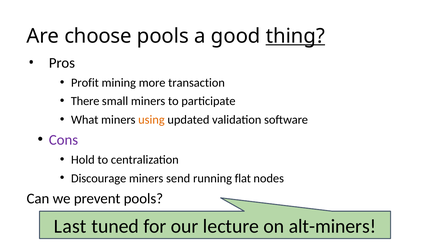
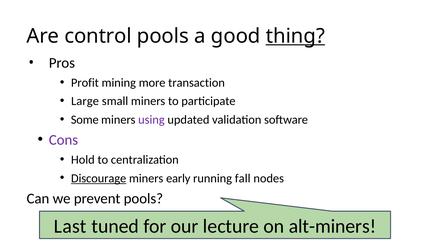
choose: choose -> control (98, 36)
There: There -> Large (85, 101)
What: What -> Some (85, 120)
using colour: orange -> purple (151, 120)
Discourage underline: none -> present (99, 178)
send: send -> early (178, 178)
flat: flat -> fall (243, 178)
